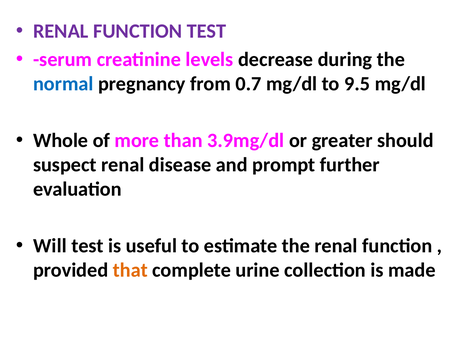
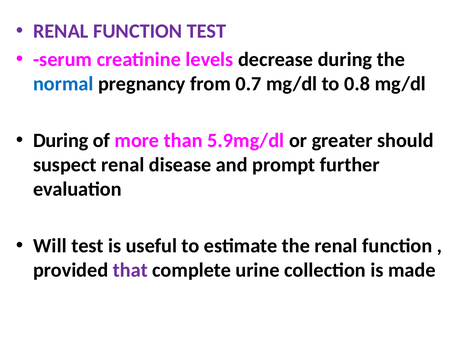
9.5: 9.5 -> 0.8 (357, 84)
Whole: Whole -> During (61, 141)
3.9mg/dl: 3.9mg/dl -> 5.9mg/dl (246, 141)
that colour: orange -> purple (130, 270)
